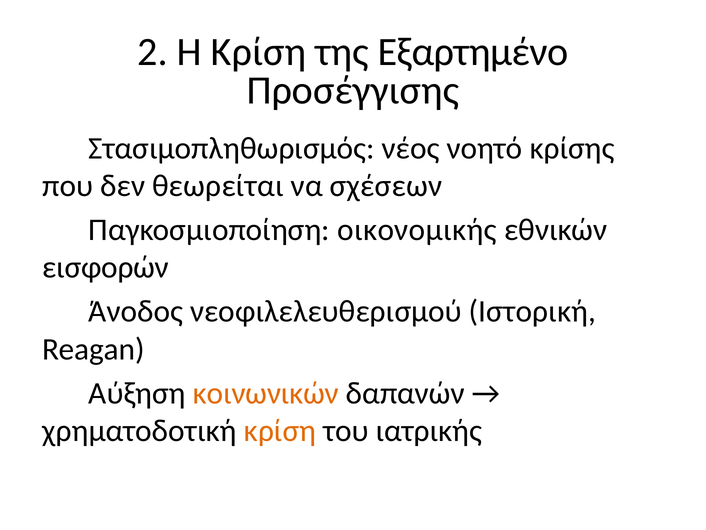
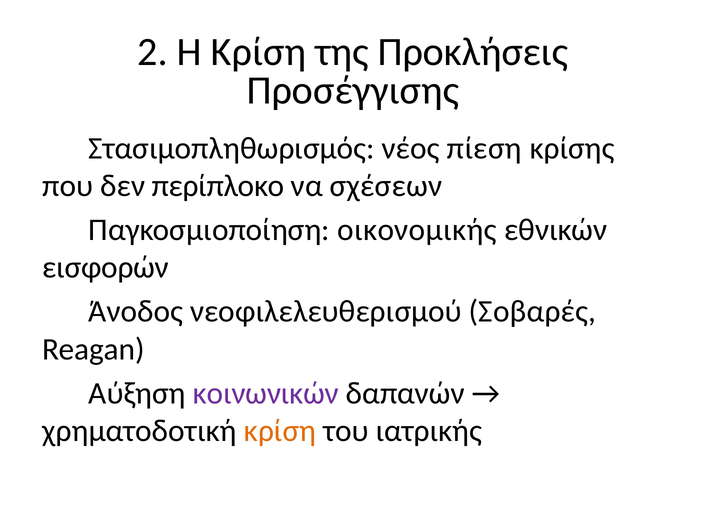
Εξαρτημένο: Εξαρτημένο -> Προκλήσεις (473, 52)
νοητό: νοητό -> πίεση (484, 148)
θεωρείται: θεωρείται -> περίπλοκο (218, 186)
Ιστορική: Ιστορική -> Σοβαρές (532, 311)
κοινωνικών colour: orange -> purple (266, 393)
